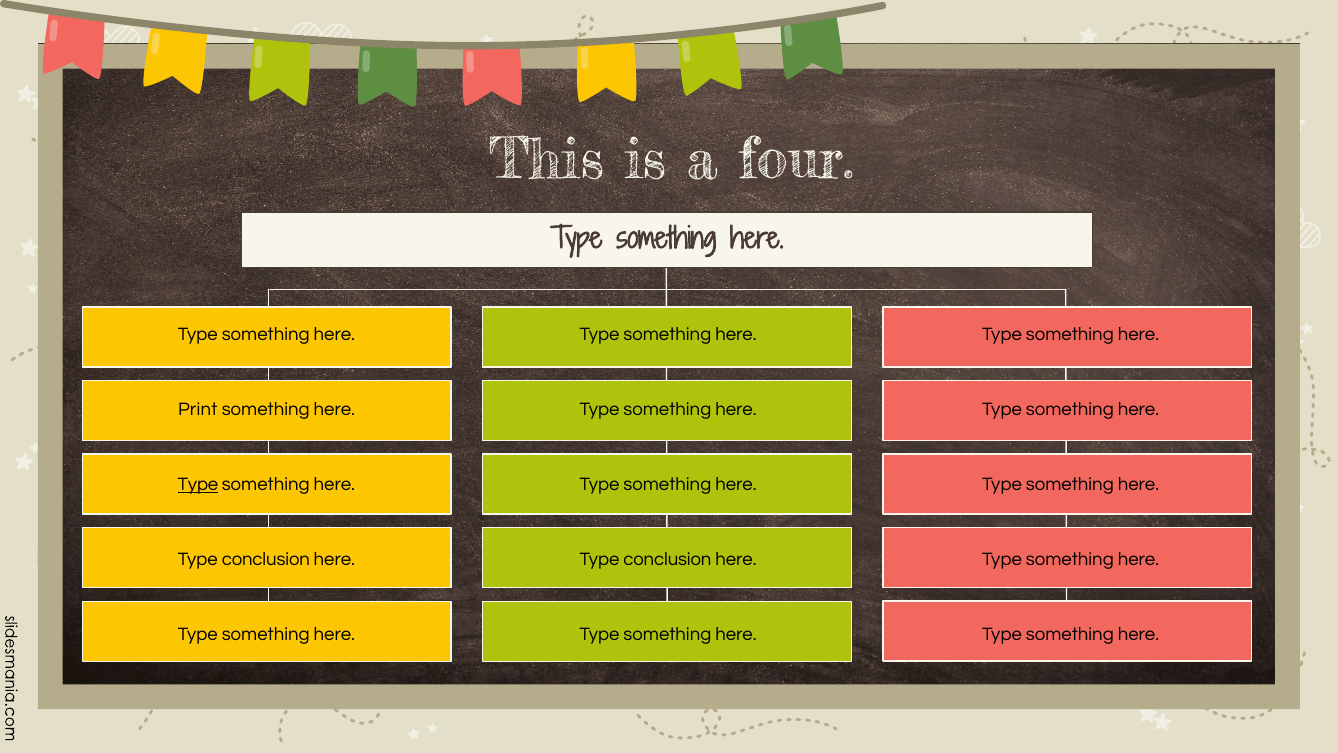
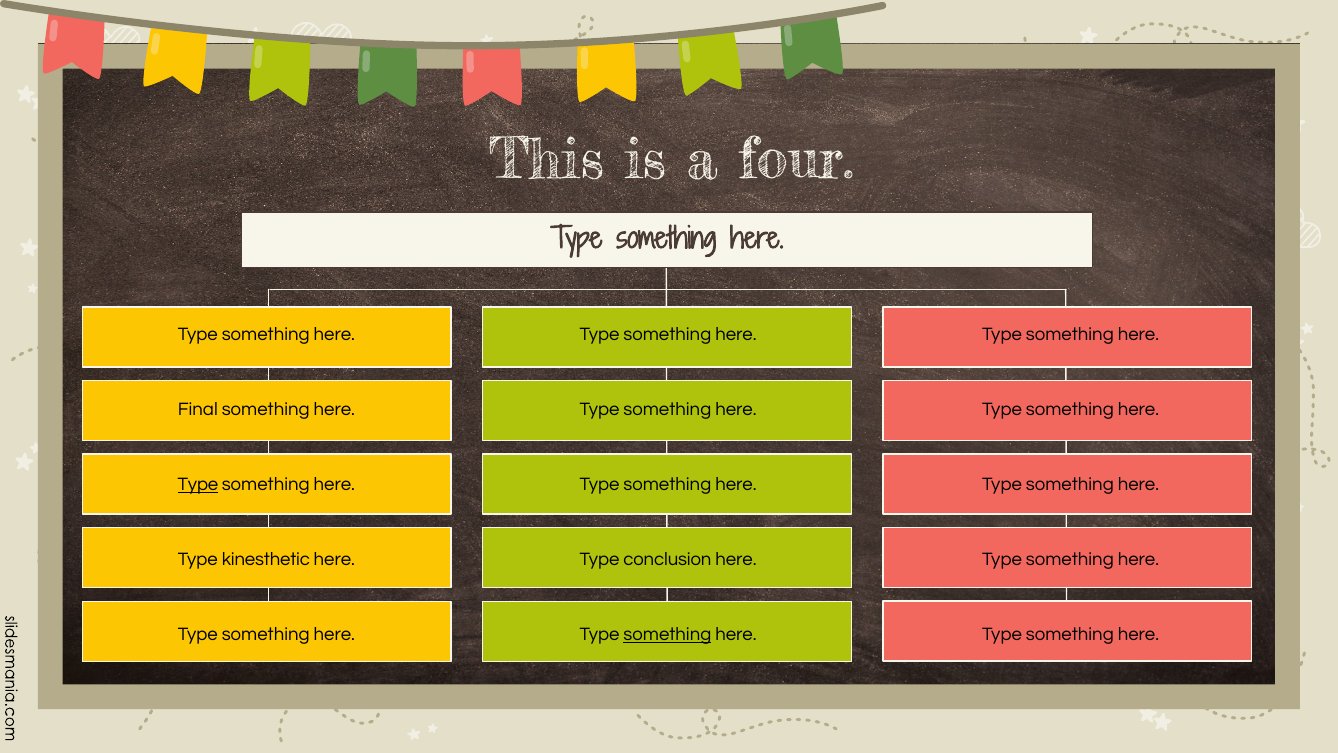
Print: Print -> Final (198, 409)
conclusion: conclusion -> kinesthetic (266, 559)
something underline: none -> present (667, 634)
